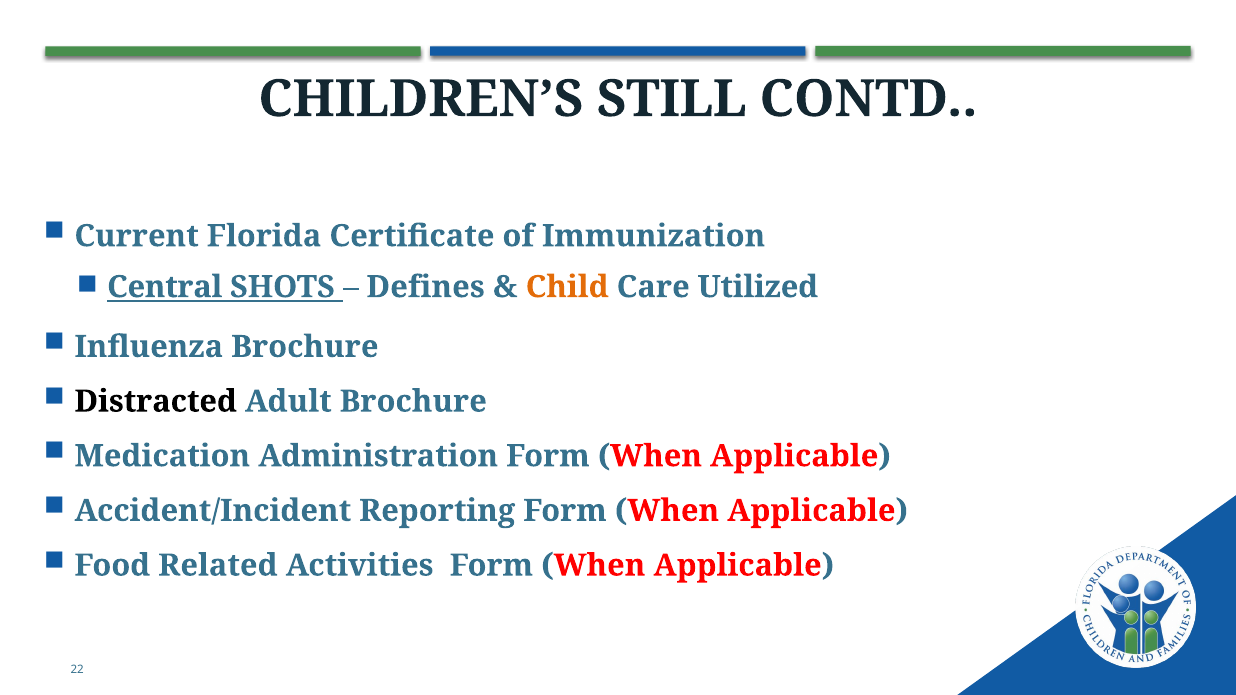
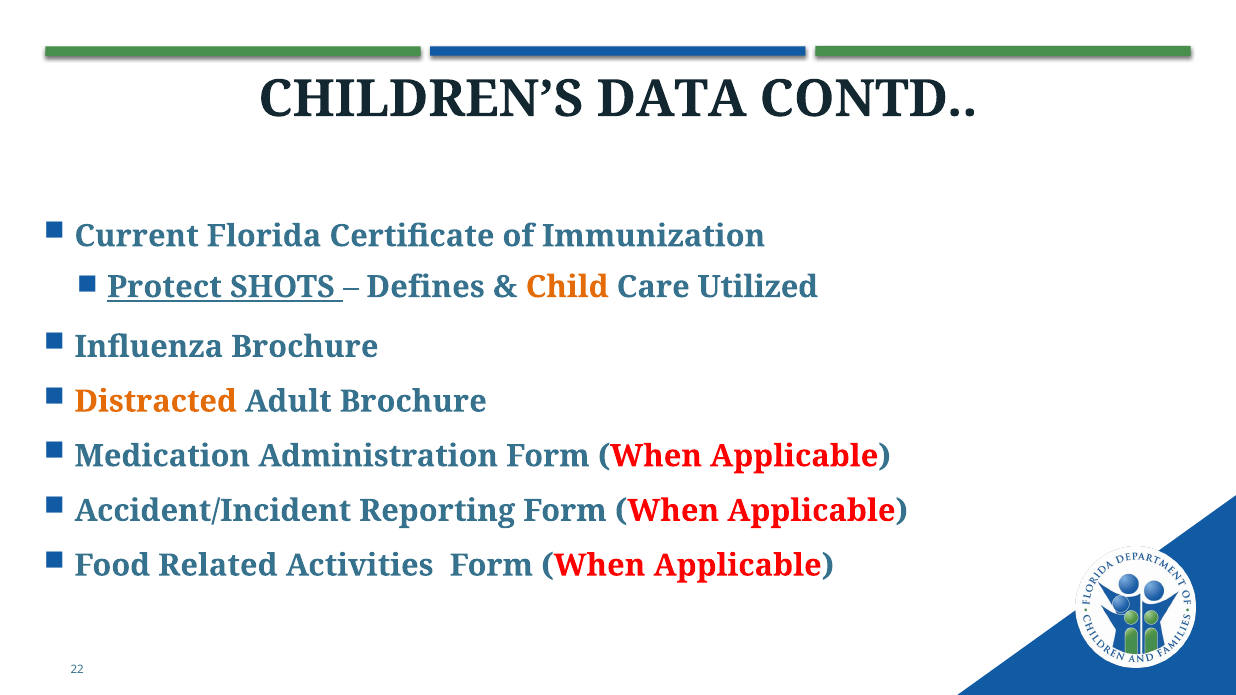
STILL: STILL -> DATA (672, 99)
Central: Central -> Protect (165, 287)
Distracted colour: black -> orange (156, 402)
